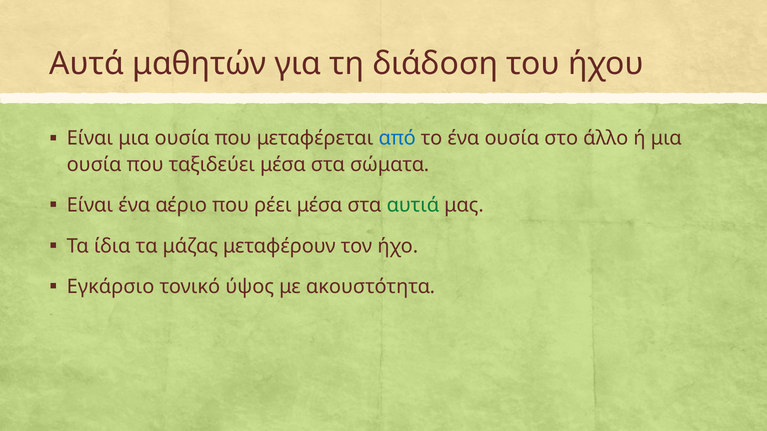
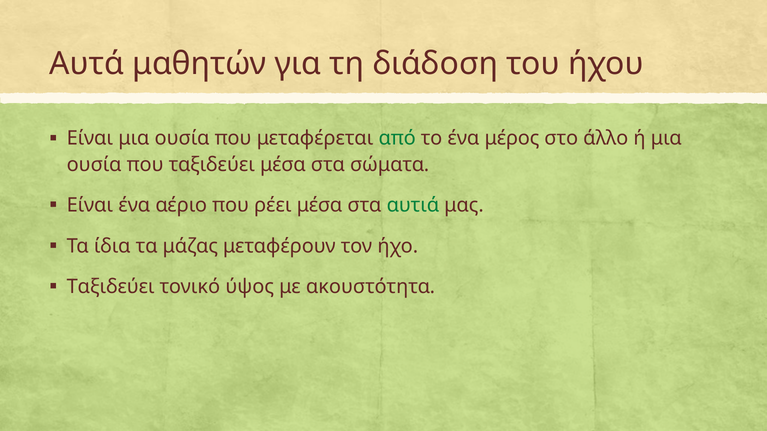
από colour: blue -> green (397, 139)
ένα ουσία: ουσία -> μέρος (512, 139)
Εγκάρσιο: Εγκάρσιο -> Ταξιδεύει (111, 287)
